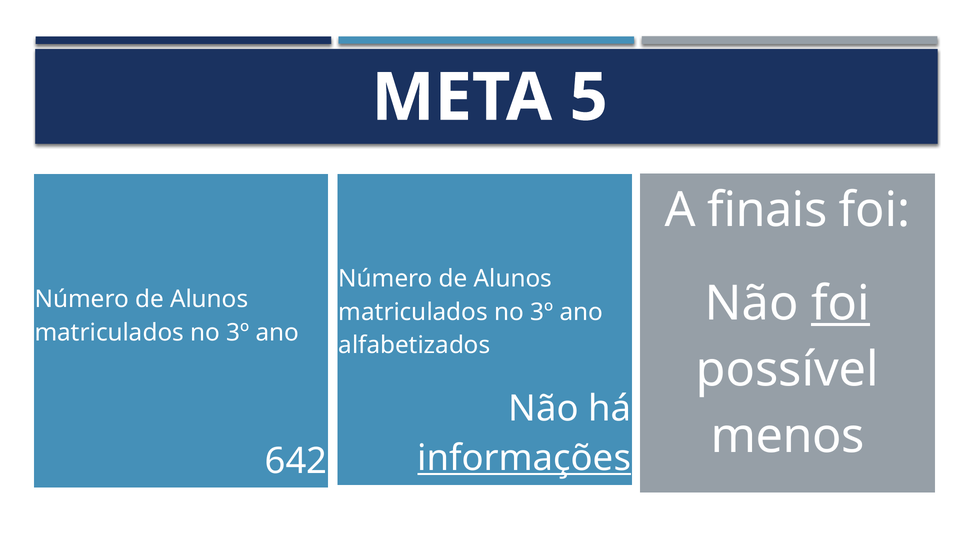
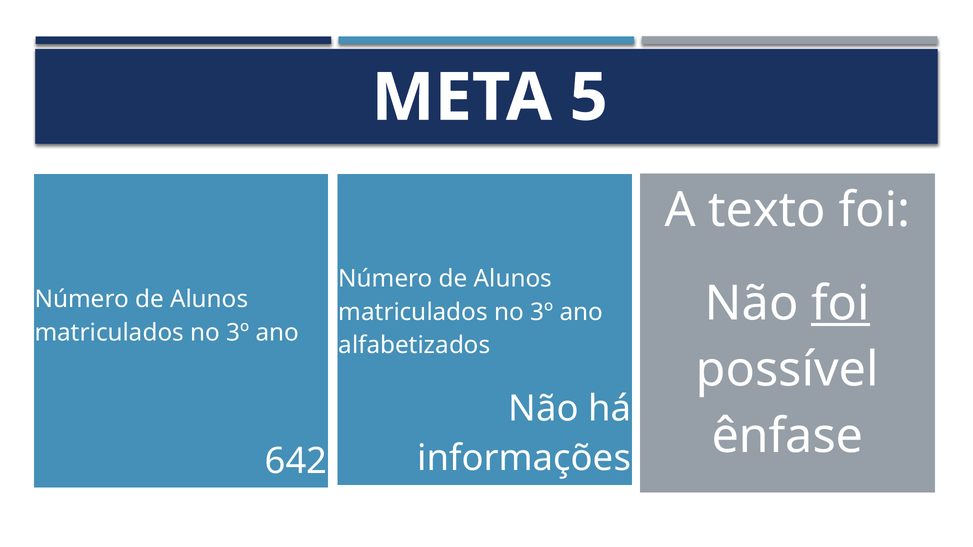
finais: finais -> texto (767, 210)
menos: menos -> ênfase (787, 436)
informações underline: present -> none (524, 459)
